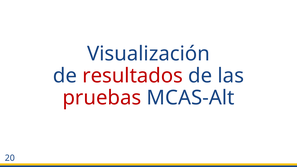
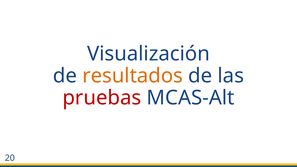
resultados colour: red -> orange (133, 76)
